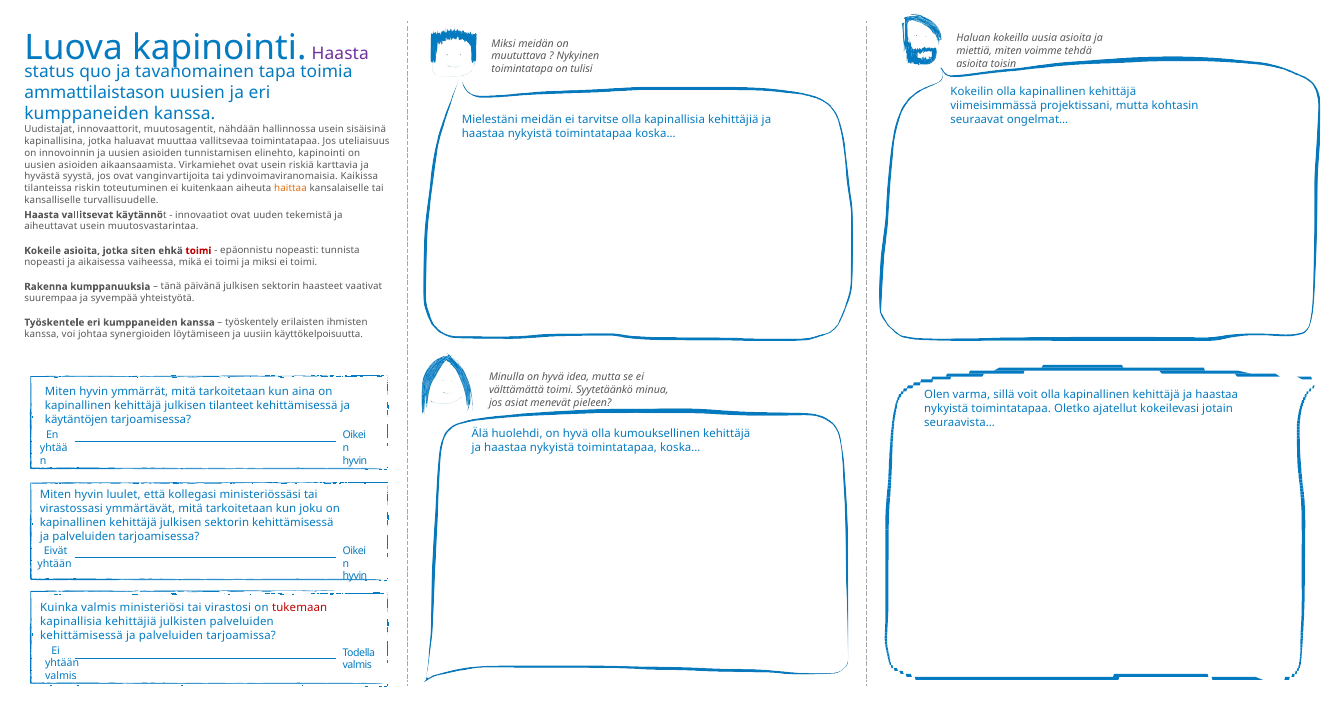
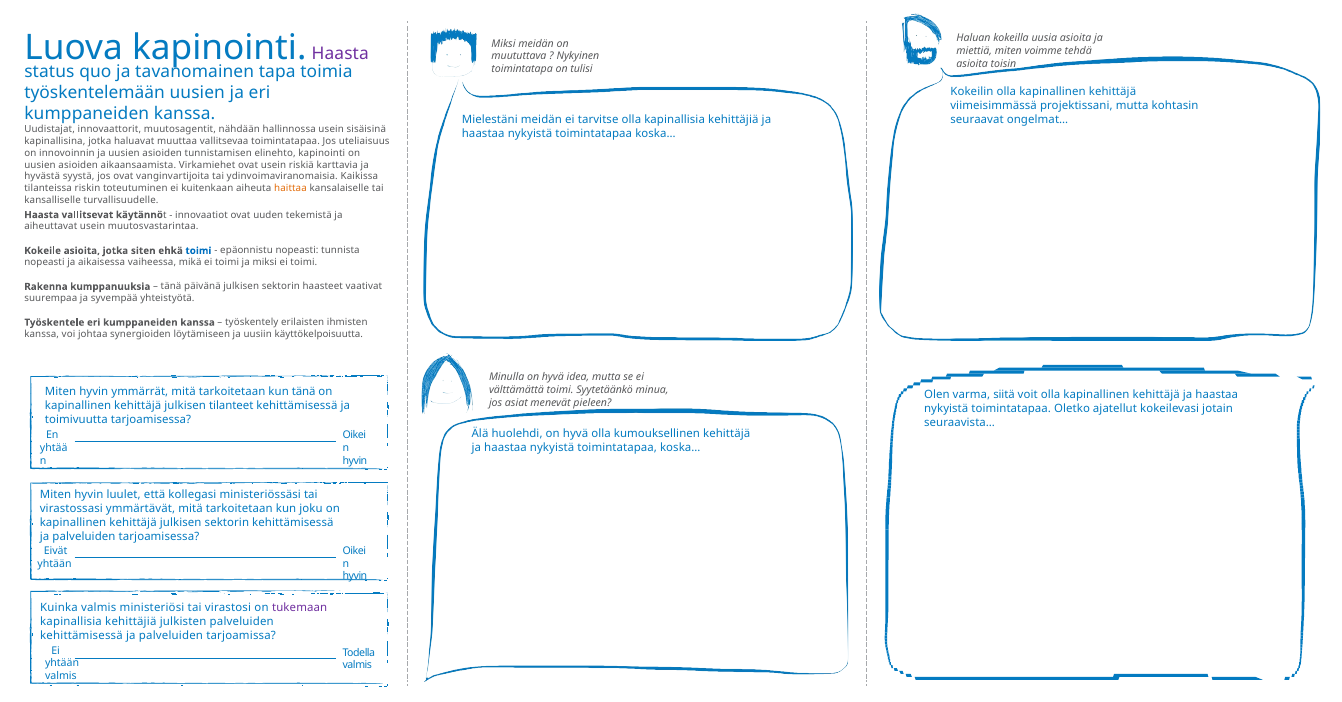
ammattilaistason: ammattilaistason -> työskentelemään (95, 93)
toimi colour: red -> blue (198, 251)
kun aina: aina -> tänä (304, 391)
sillä: sillä -> siitä (1004, 394)
käytäntöjen: käytäntöjen -> toimivuutta (76, 419)
tukemaan colour: red -> purple (300, 607)
